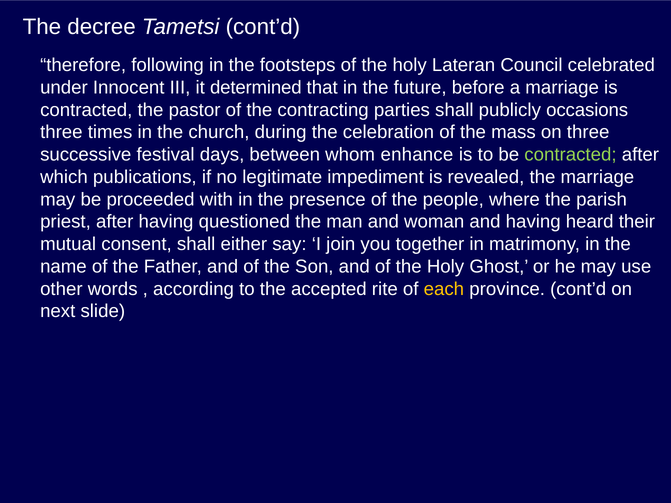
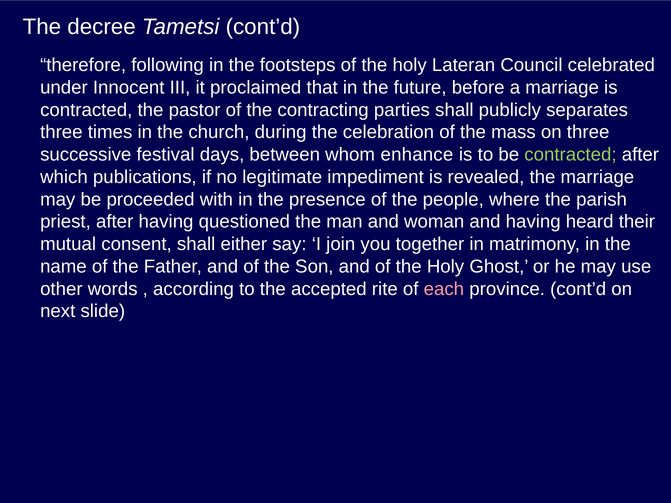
determined: determined -> proclaimed (256, 88)
occasions: occasions -> separates (587, 110)
each colour: yellow -> pink (444, 289)
